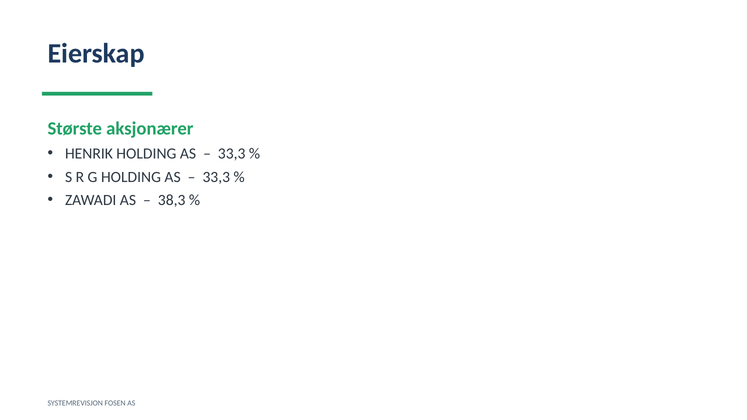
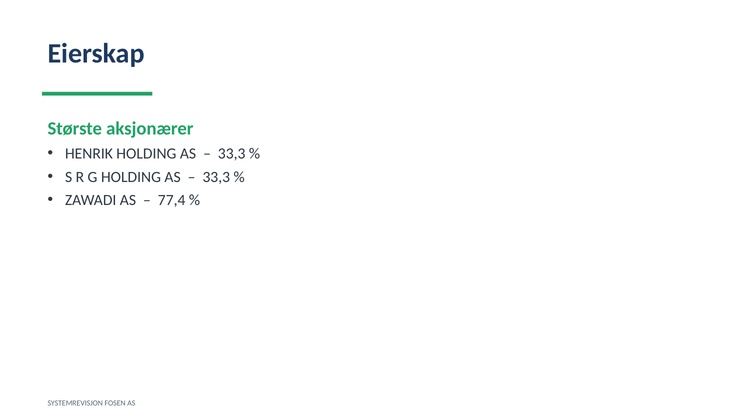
38,3: 38,3 -> 77,4 (172, 200)
